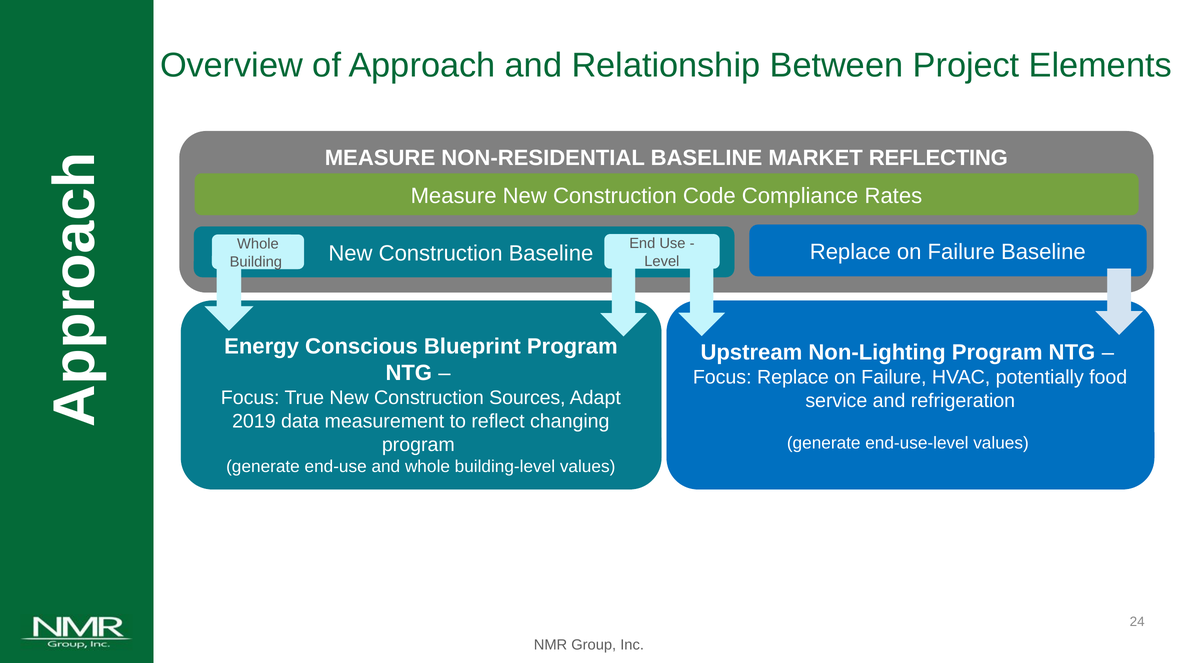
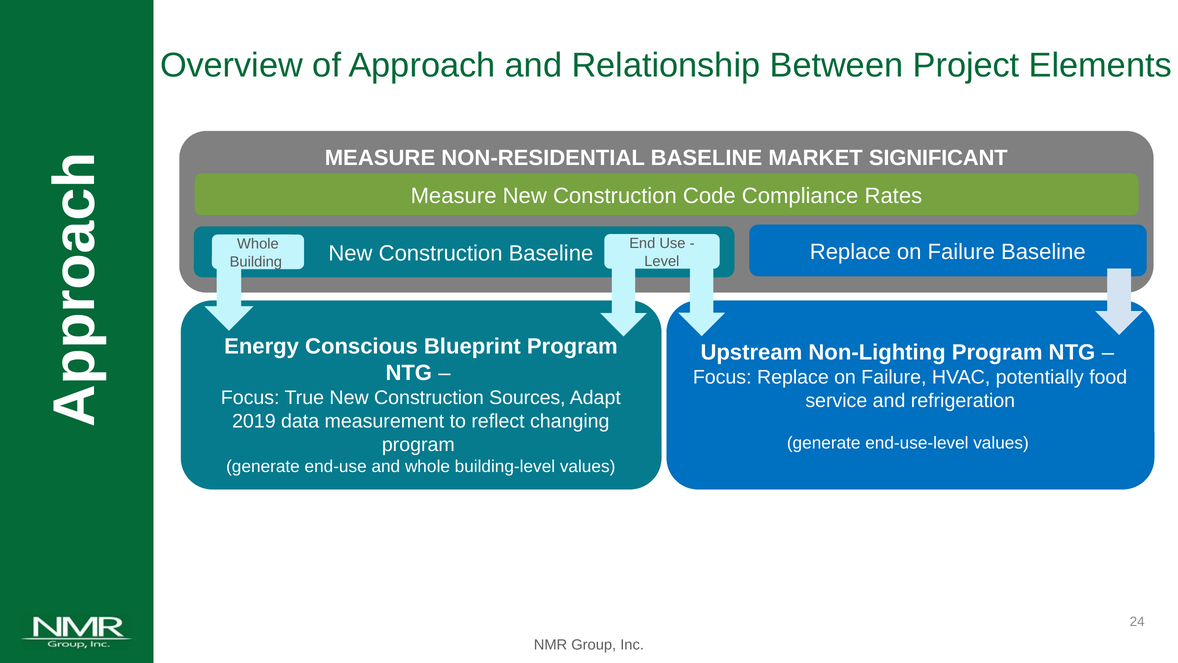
REFLECTING: REFLECTING -> SIGNIFICANT (938, 158)
